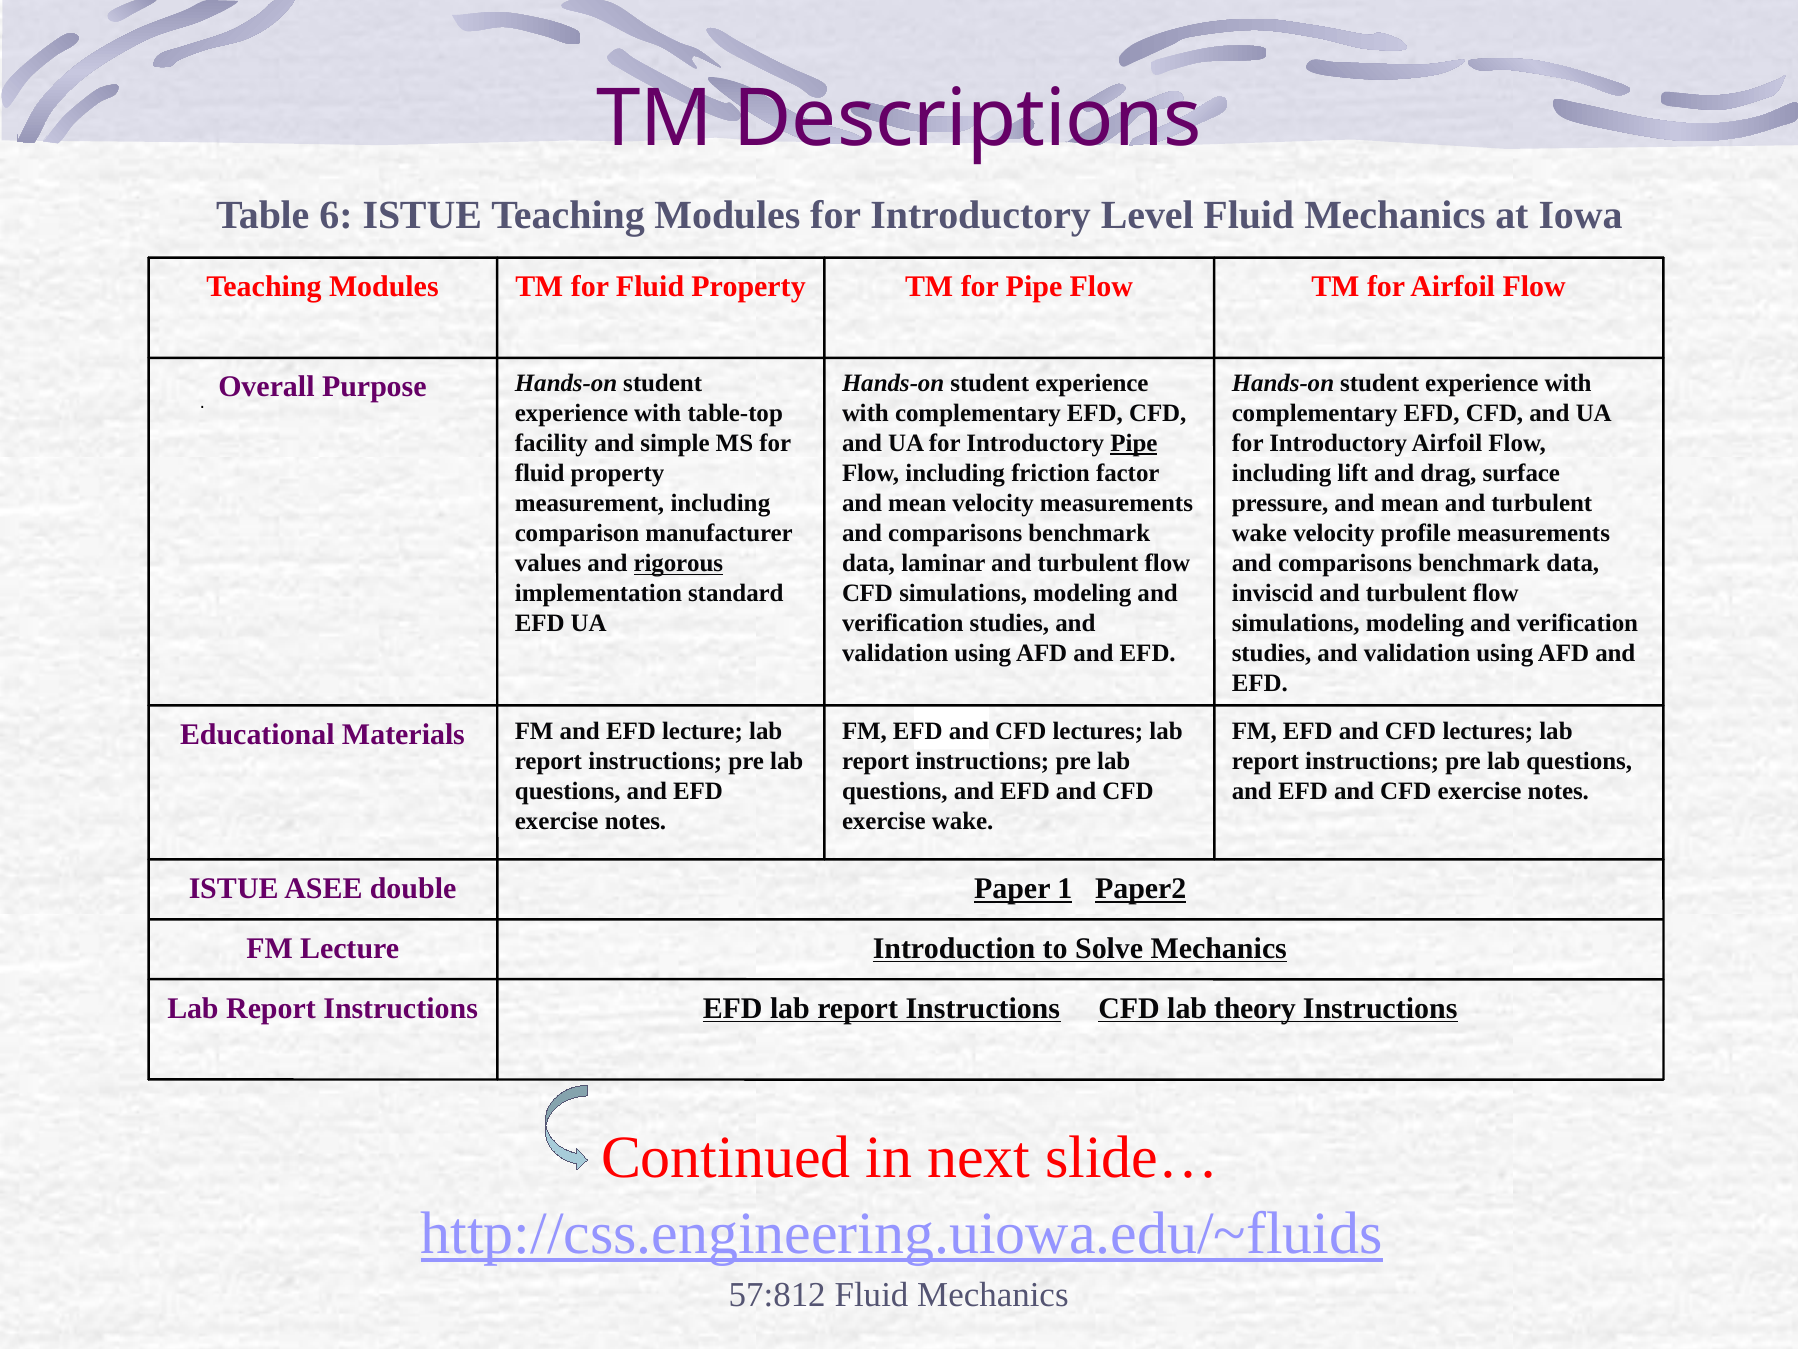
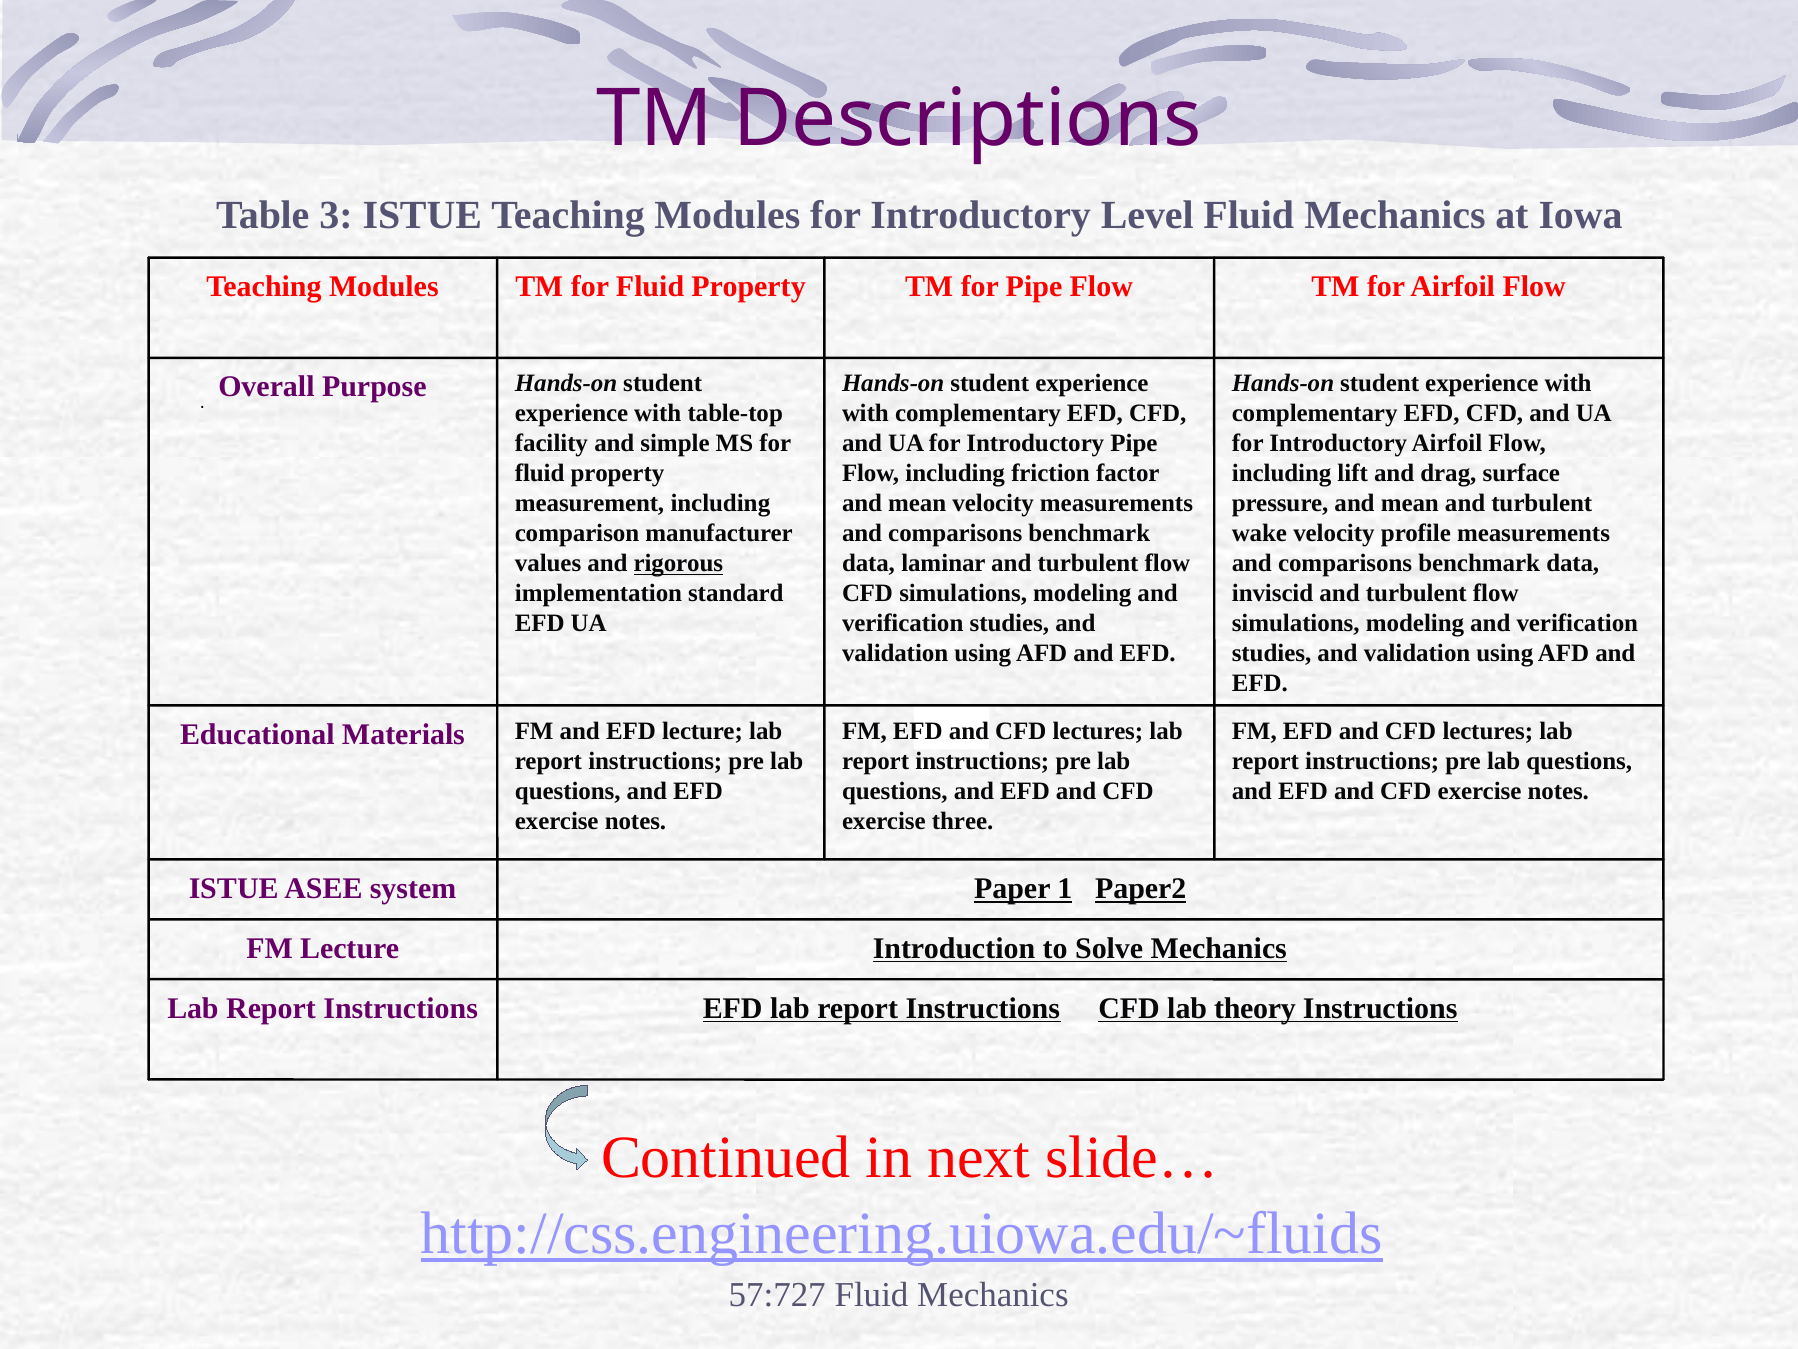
6: 6 -> 3 (336, 215)
Pipe underline: present -> none (1134, 443)
exercise wake: wake -> three (963, 821)
double: double -> system (413, 888)
57:812: 57:812 -> 57:727 (777, 1294)
